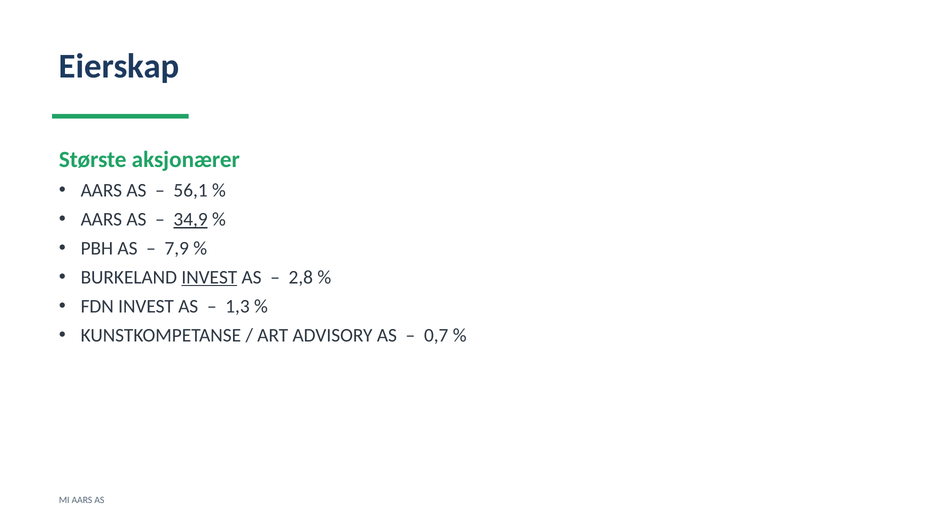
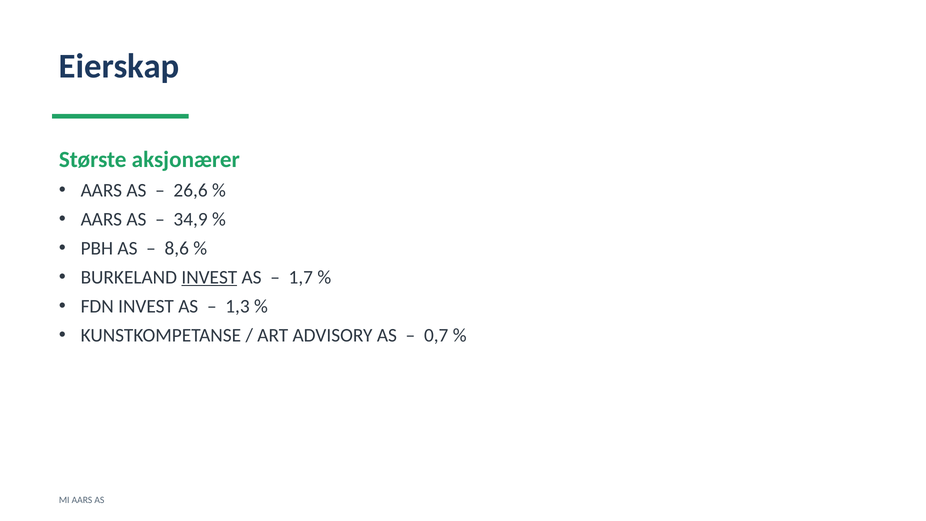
56,1: 56,1 -> 26,6 (191, 190)
34,9 underline: present -> none (191, 219)
7,9: 7,9 -> 8,6 (177, 248)
2,8: 2,8 -> 1,7 (301, 277)
